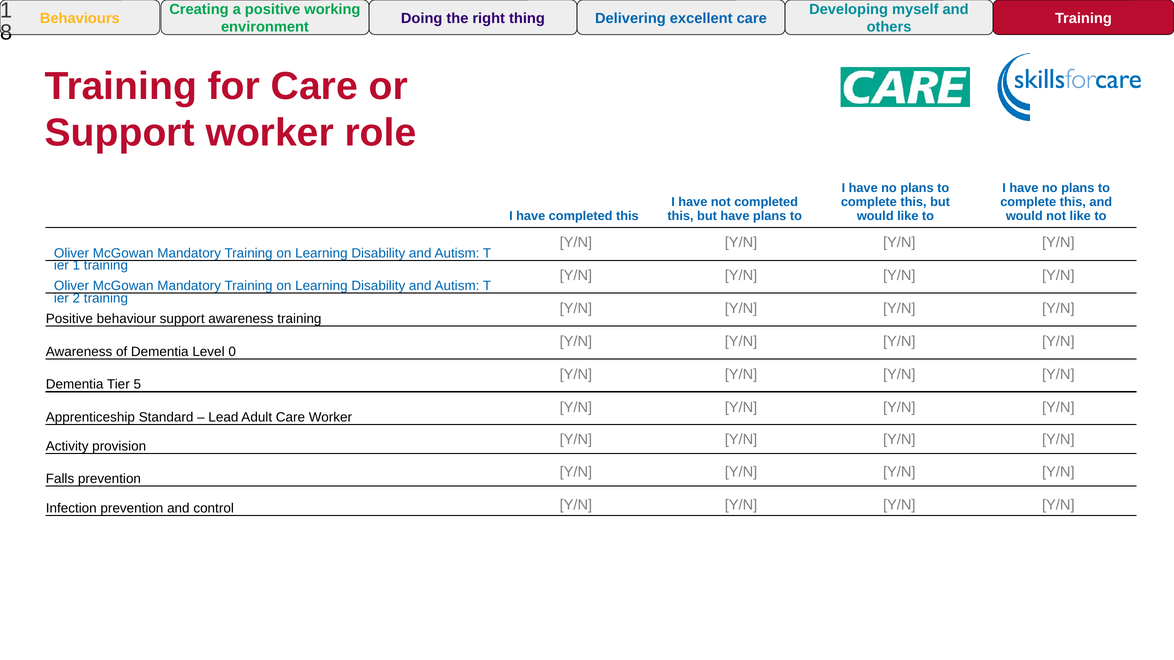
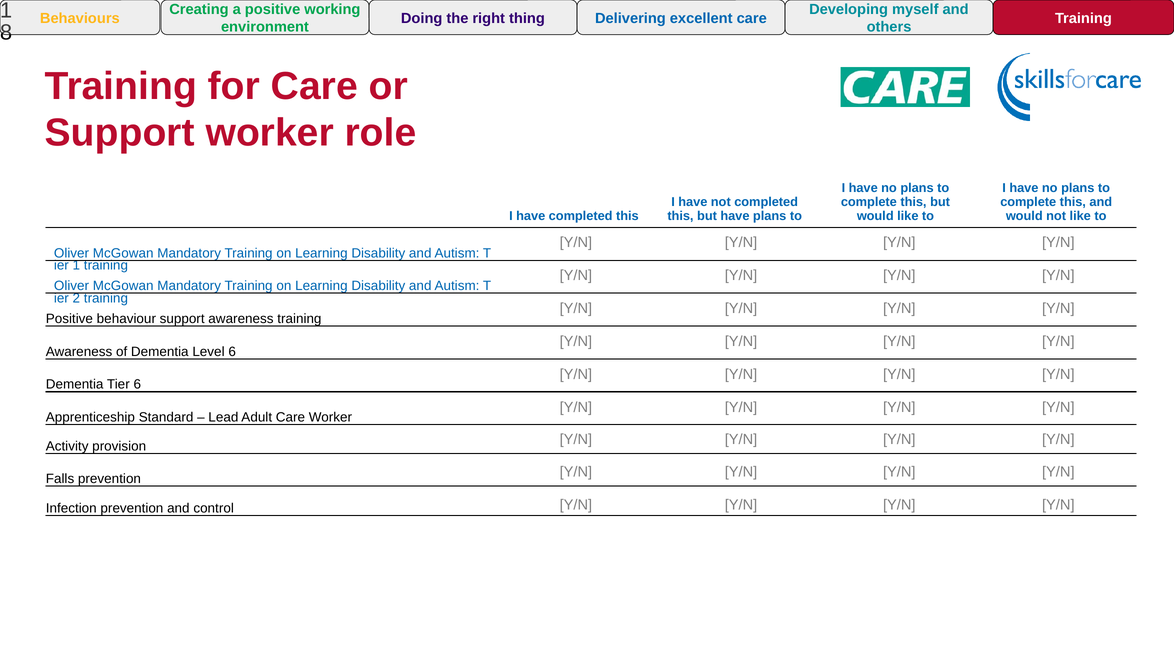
Level 0: 0 -> 6 (232, 352)
Tier 5: 5 -> 6 (137, 385)
